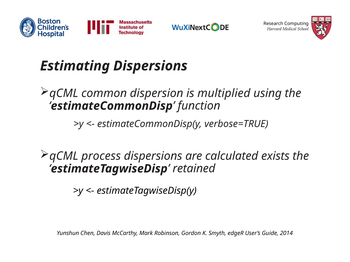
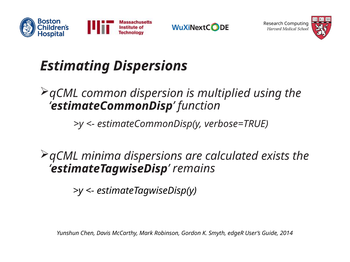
process: process -> minima (101, 156)
retained: retained -> remains (194, 169)
